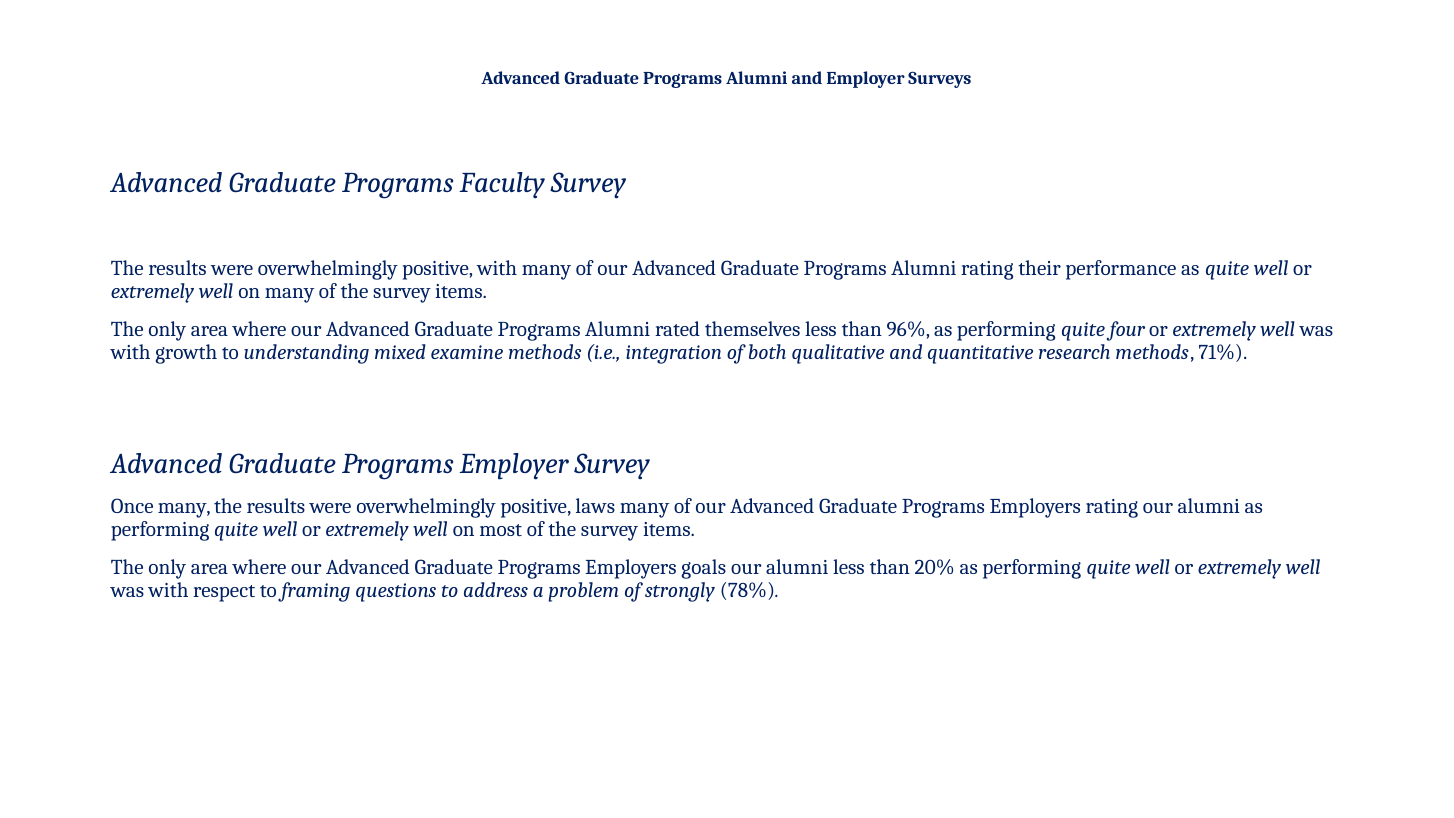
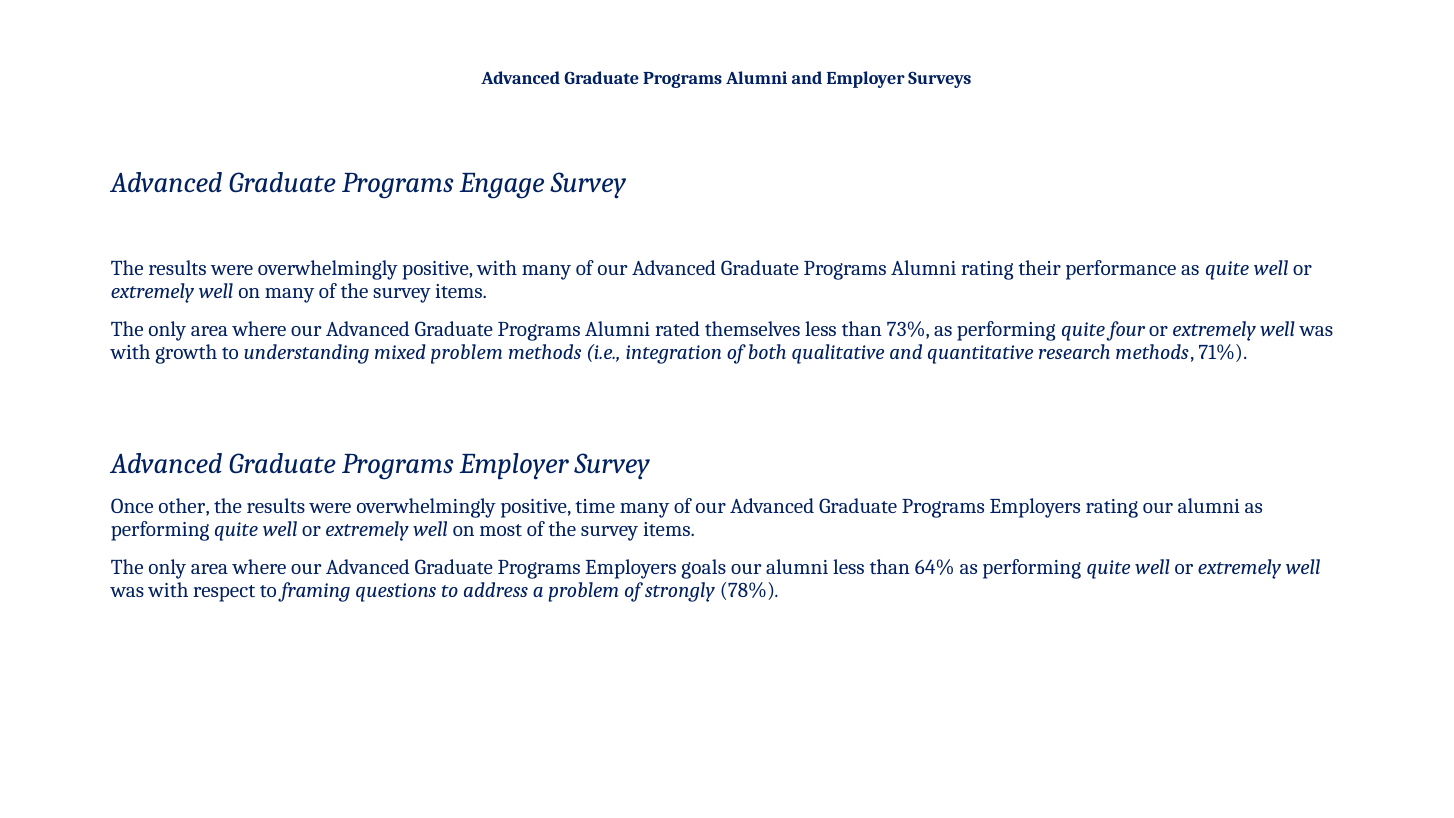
Faculty: Faculty -> Engage (502, 183)
96%: 96% -> 73% (908, 329)
mixed examine: examine -> problem (467, 352)
Once many: many -> other (184, 506)
laws: laws -> time (595, 506)
20%: 20% -> 64% (935, 567)
